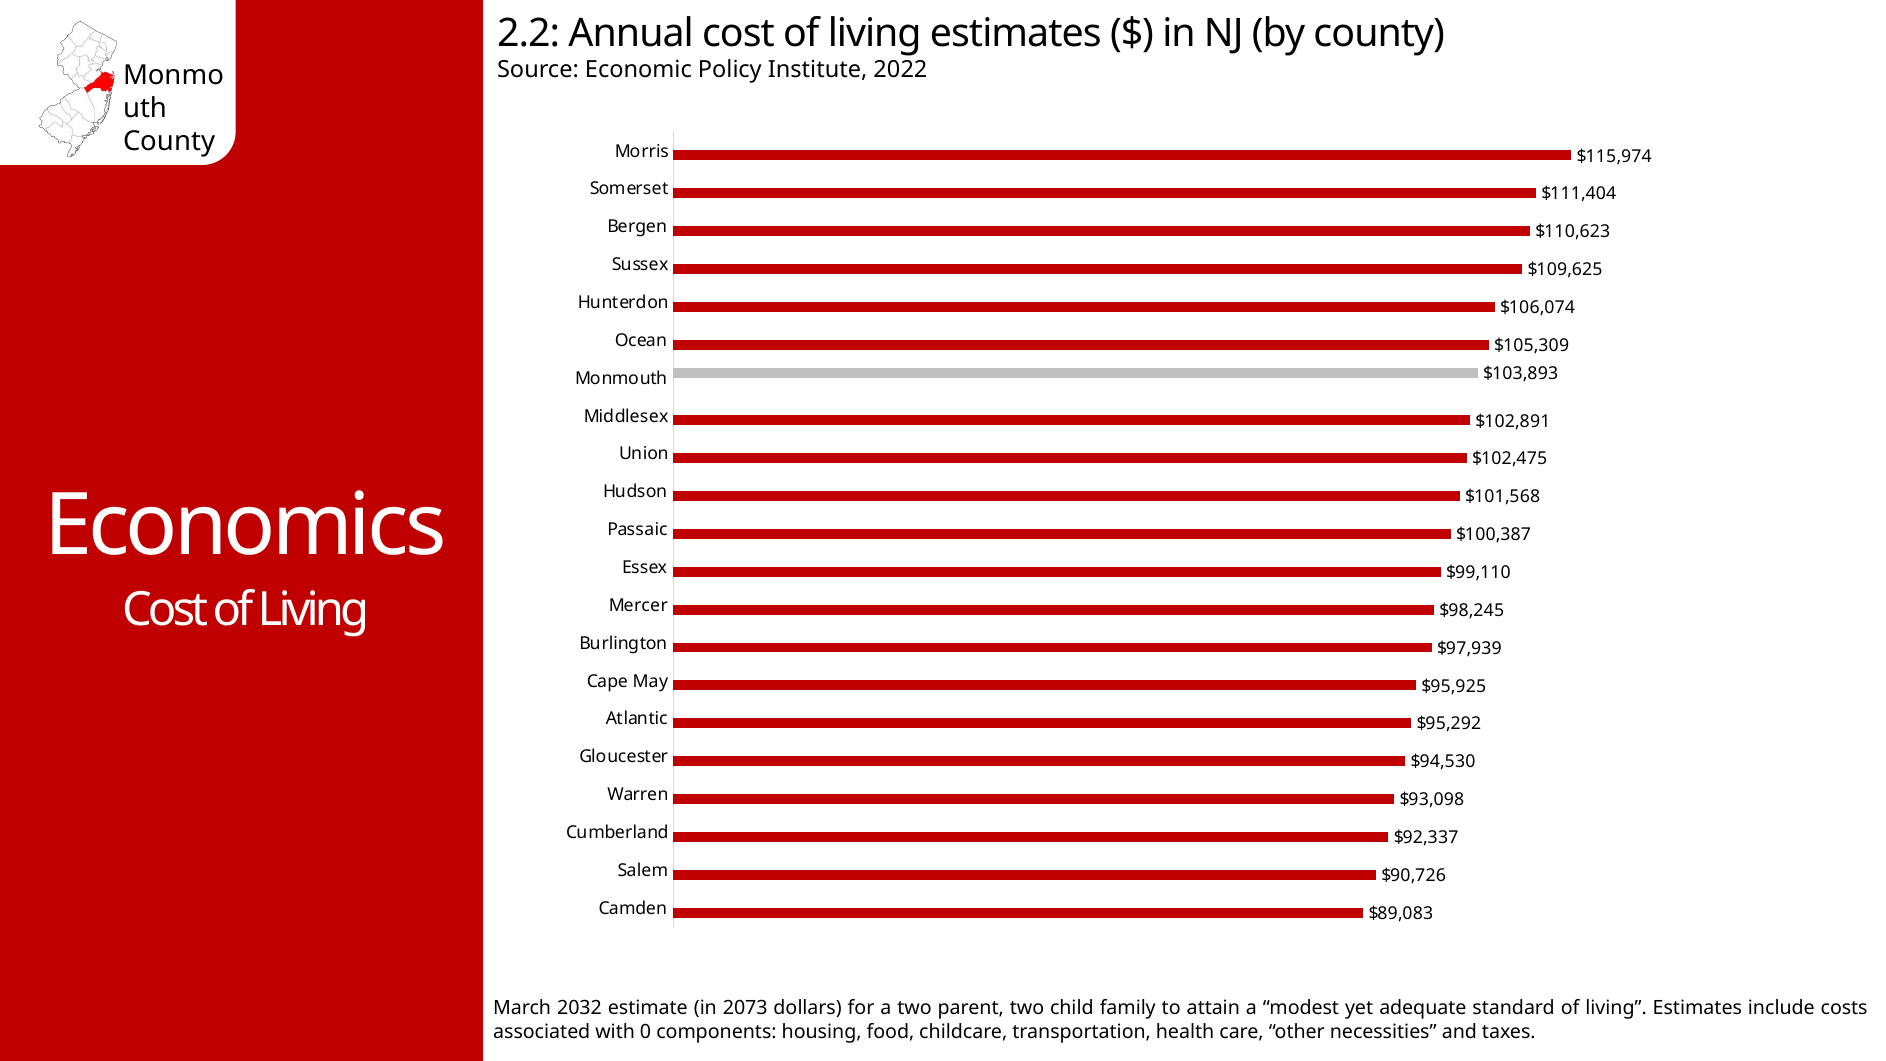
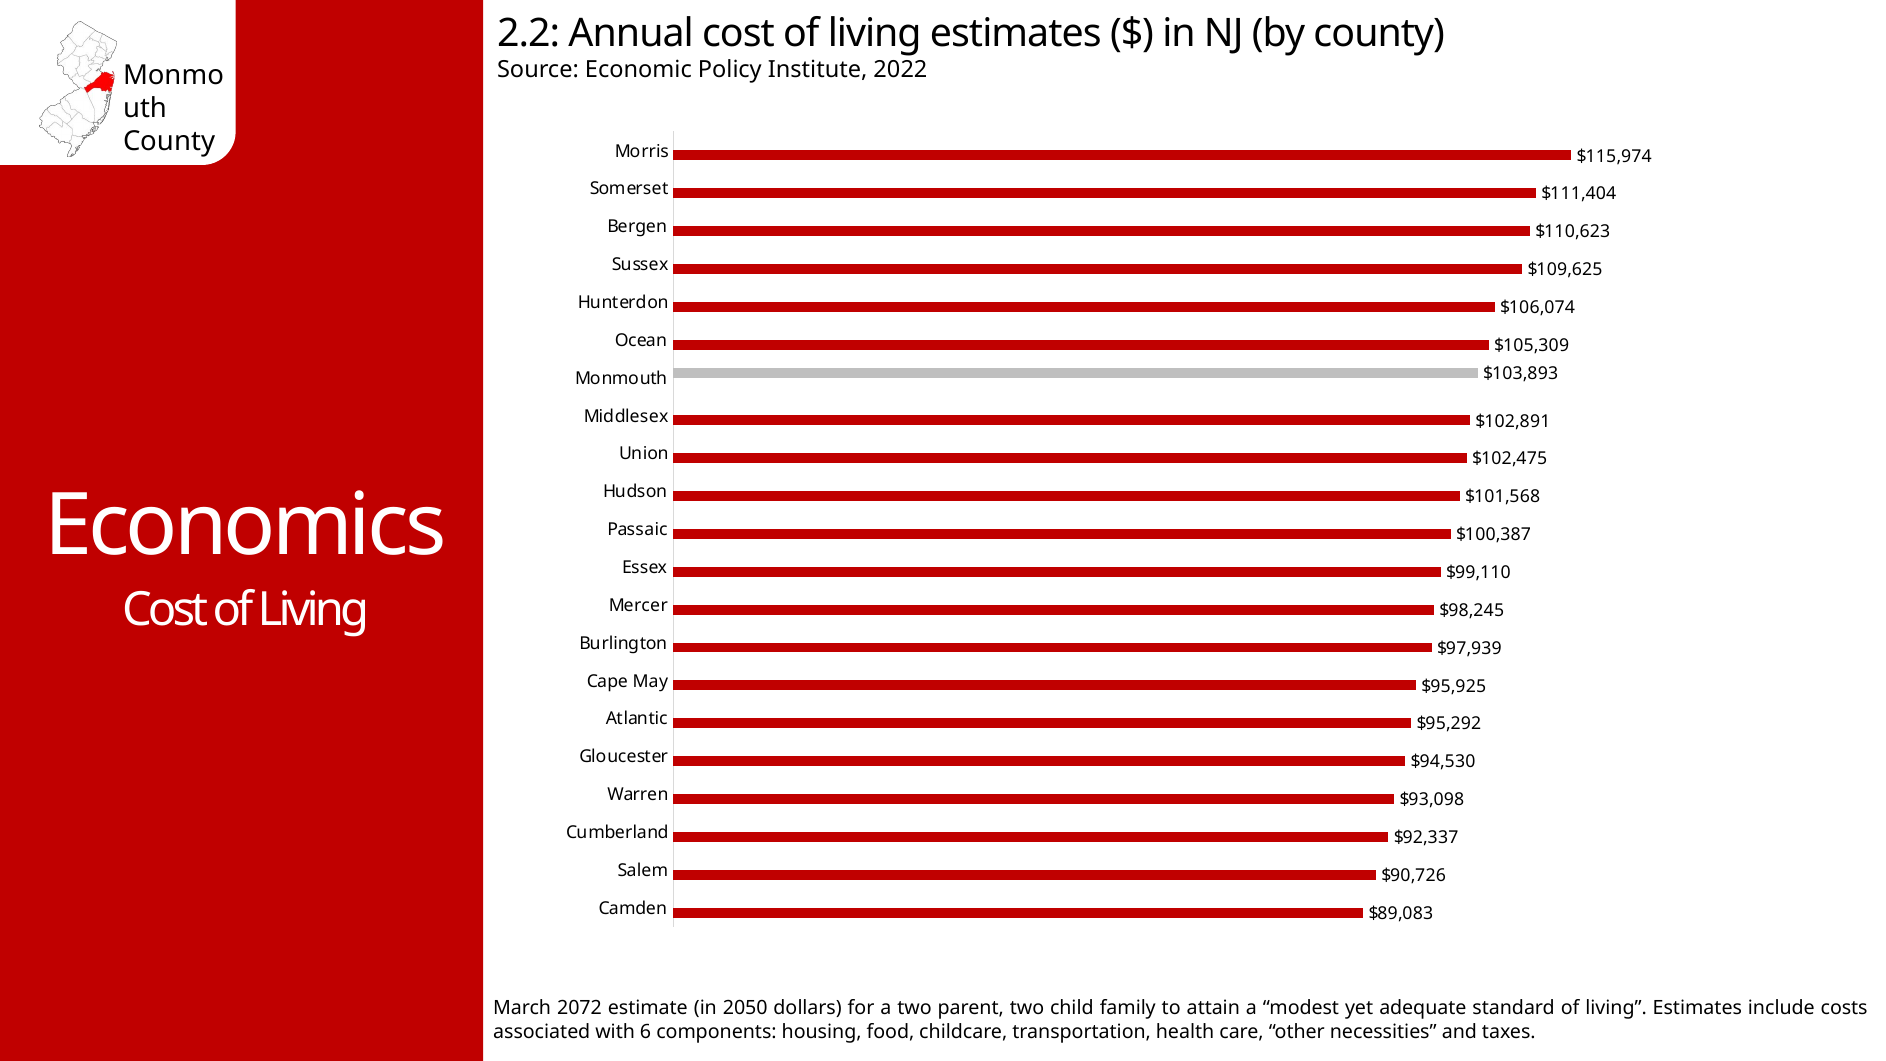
2032: 2032 -> 2072 (580, 1008)
2073: 2073 -> 2050 (745, 1008)
0: 0 -> 6 (646, 1032)
